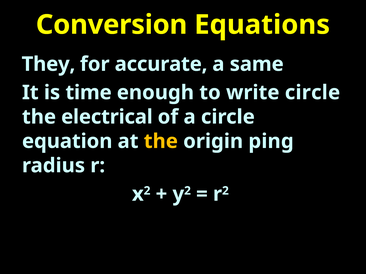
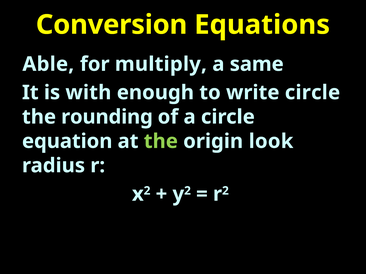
They: They -> Able (48, 64)
accurate: accurate -> multiply (161, 64)
time: time -> with (88, 93)
electrical: electrical -> rounding (107, 117)
the colour: yellow -> light green (161, 142)
ping: ping -> look (271, 142)
